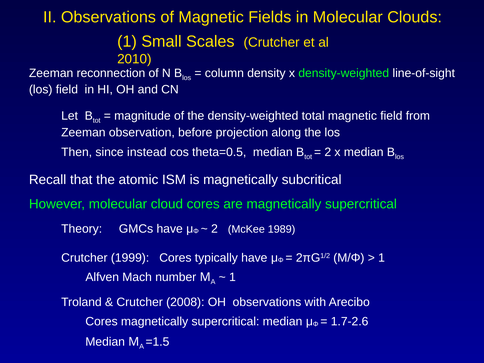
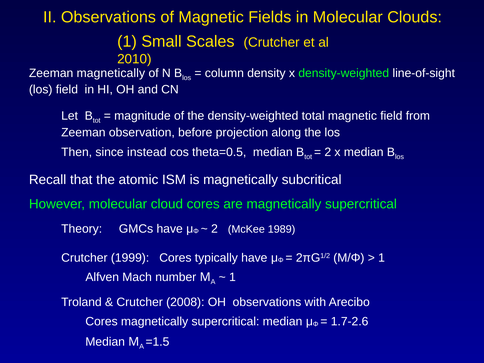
Zeeman reconnection: reconnection -> magnetically (111, 73)
